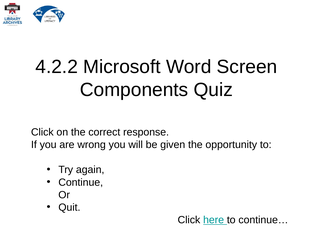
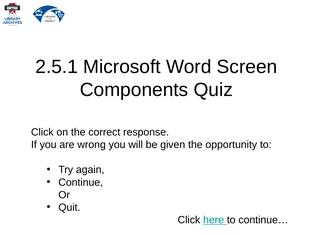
4.2.2: 4.2.2 -> 2.5.1 (57, 67)
